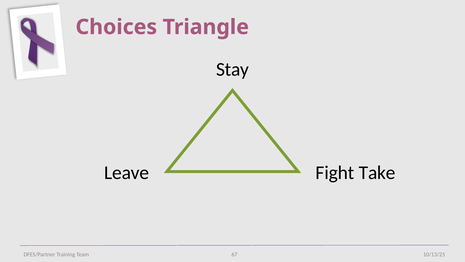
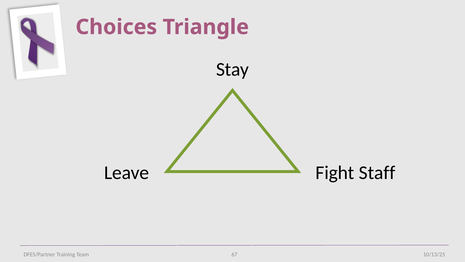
Take: Take -> Staff (377, 173)
